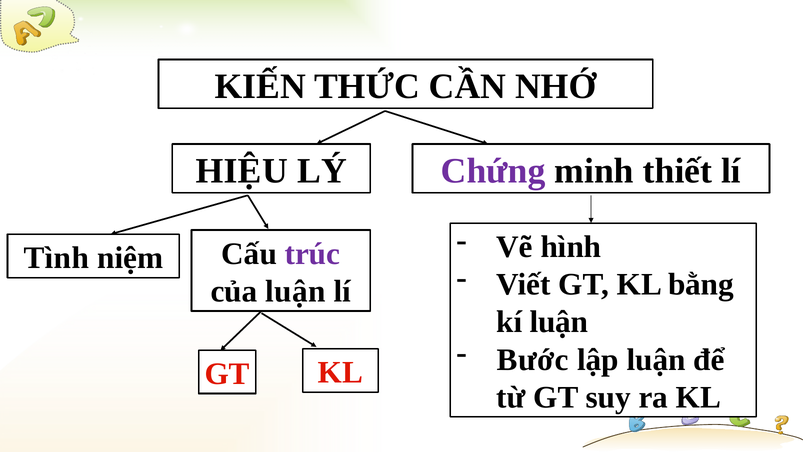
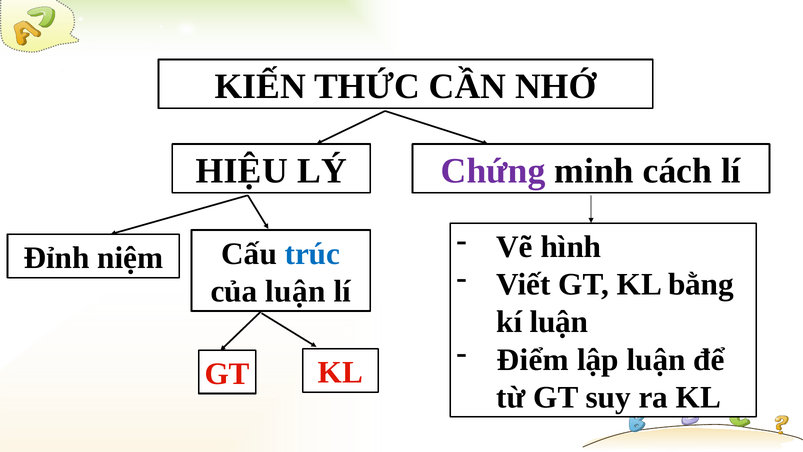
thiết: thiết -> cách (677, 171)
Tình: Tình -> Đỉnh (57, 258)
trúc colour: purple -> blue (312, 254)
Bước: Bước -> Điểm (533, 359)
